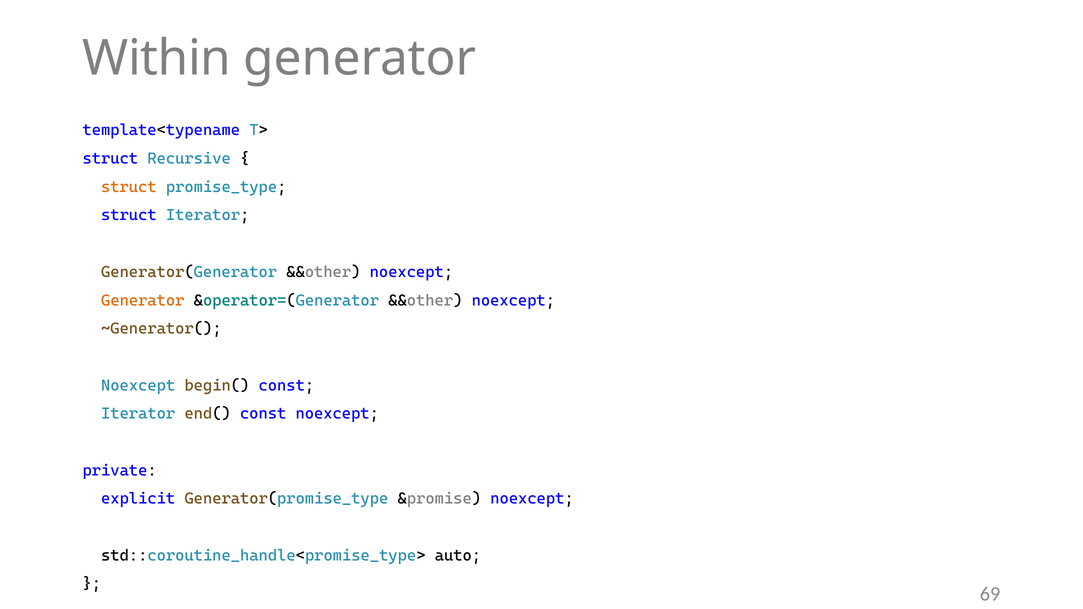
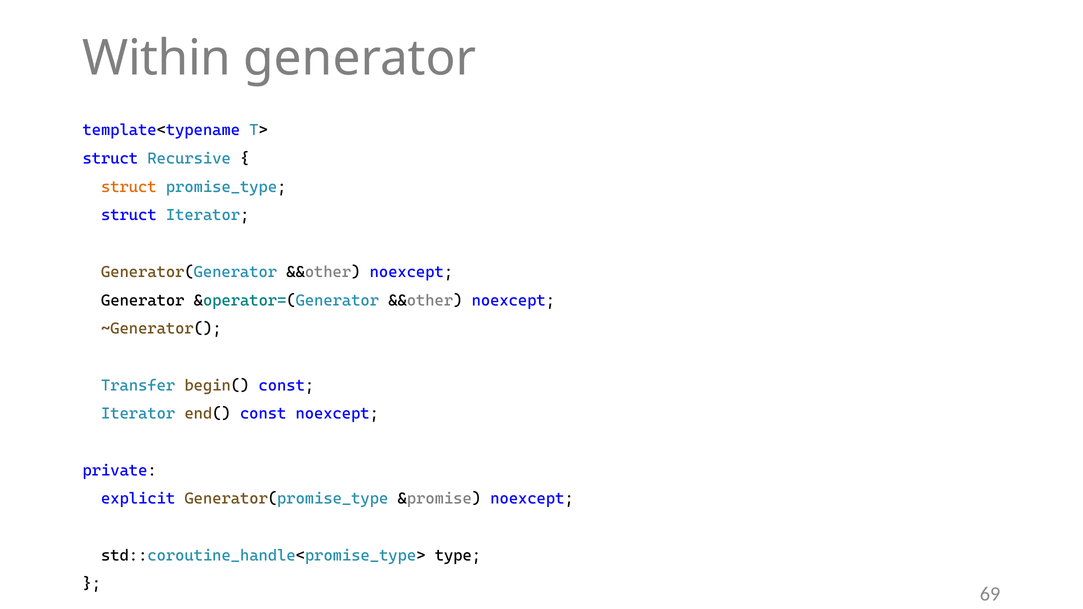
Generator colour: orange -> black (143, 300)
Noexcept: Noexcept -> Transfer (138, 385)
auto: auto -> type (458, 556)
